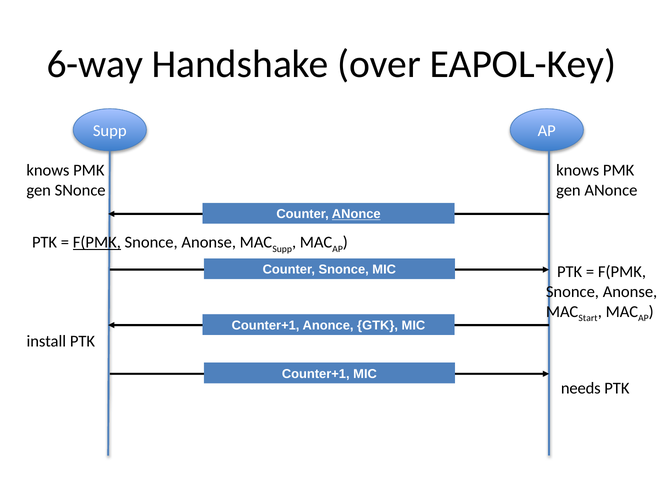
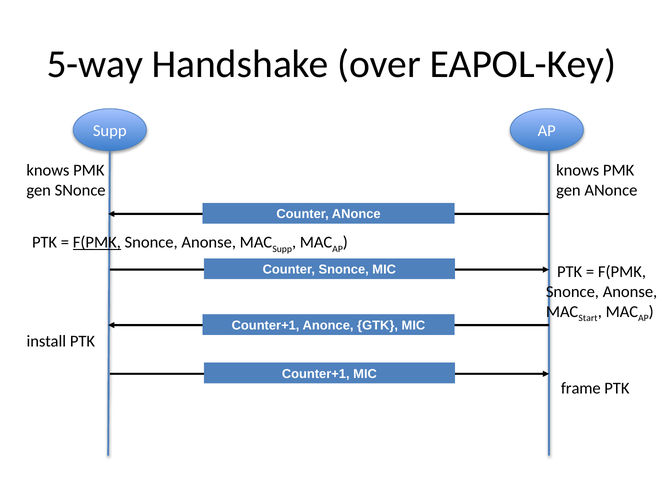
6-way: 6-way -> 5-way (95, 64)
ANonce underline: present -> none (356, 214)
needs: needs -> frame (581, 388)
